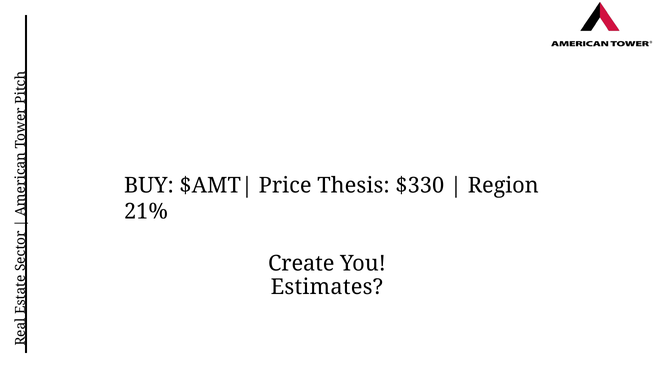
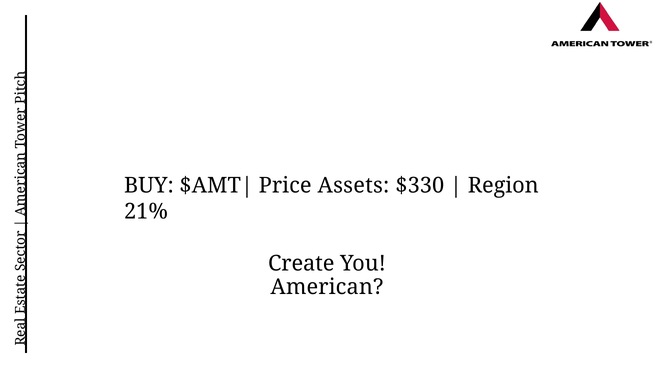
Thesis: Thesis -> Assets (353, 185)
Estimates: Estimates -> American (327, 287)
